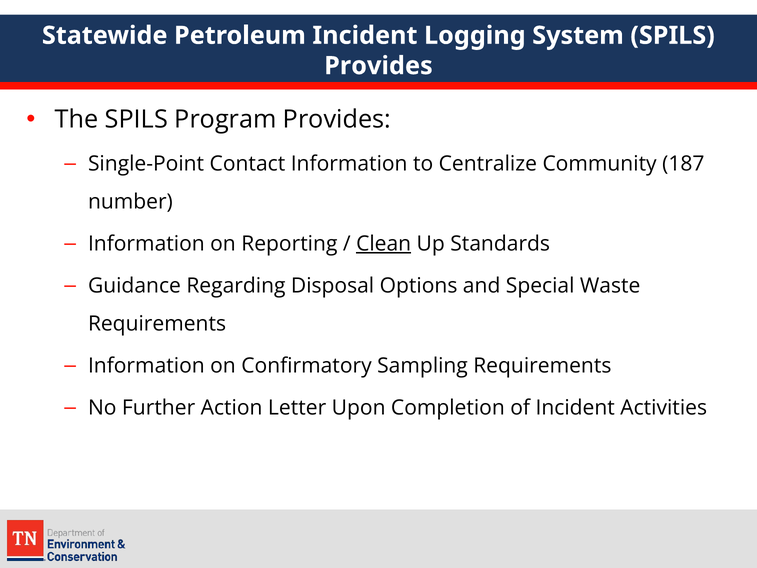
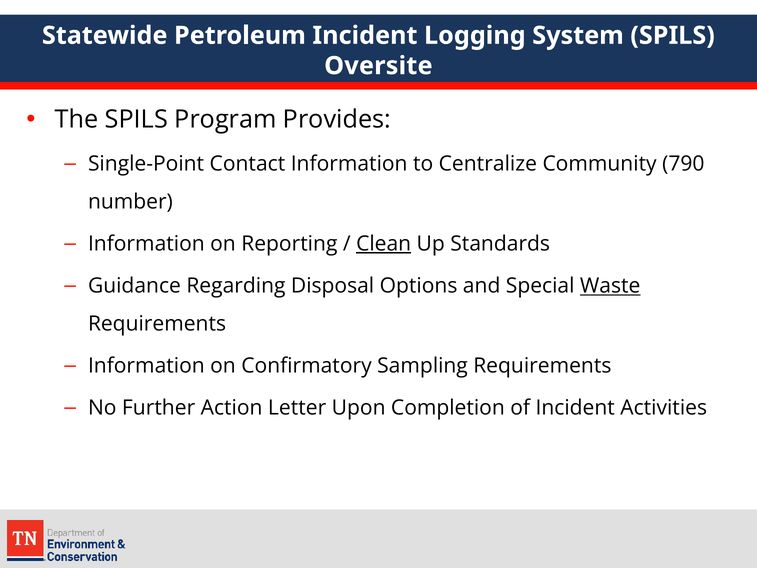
Provides: Provides -> Oversite (378, 66)
187: 187 -> 790 (683, 164)
Waste underline: none -> present (610, 286)
